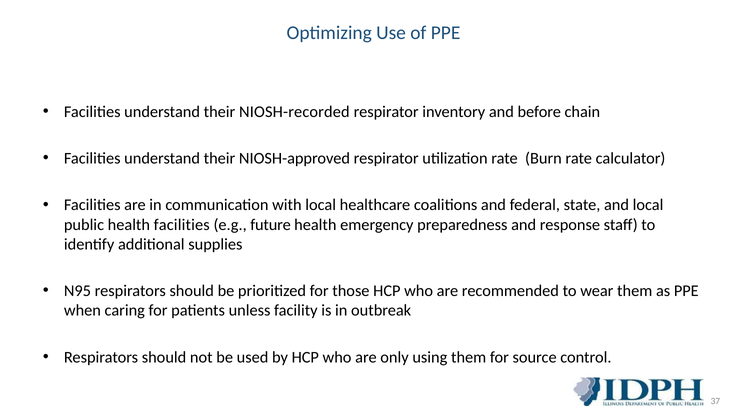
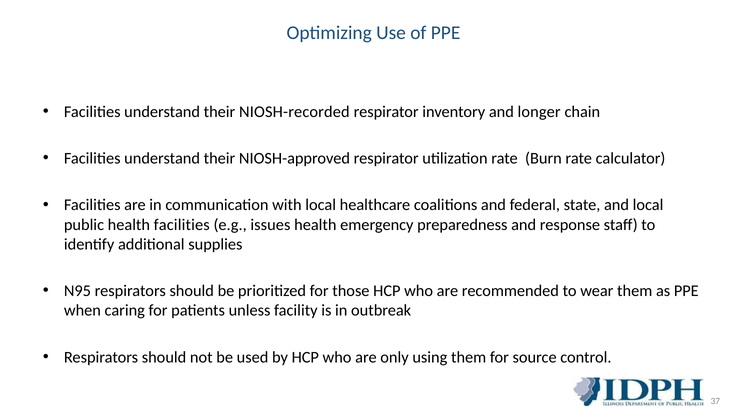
before: before -> longer (539, 112)
future: future -> issues (270, 225)
